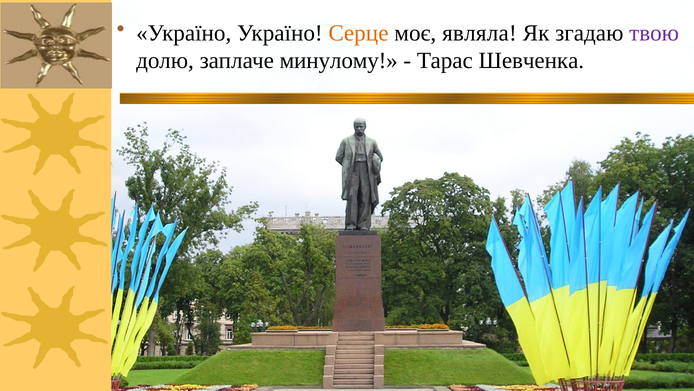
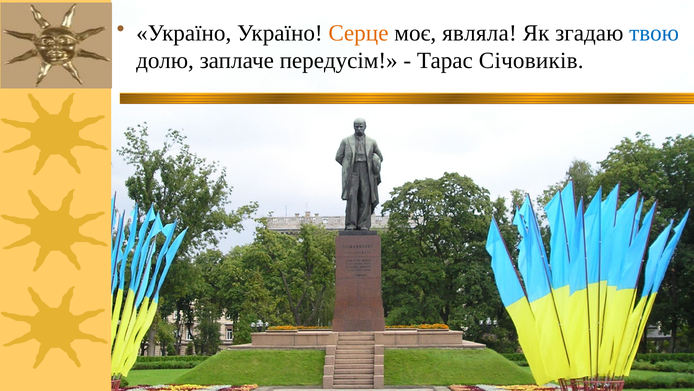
твою colour: purple -> blue (654, 33)
минулому: минулому -> передусім (339, 61)
Шевченка: Шевченка -> Січовиків (531, 61)
